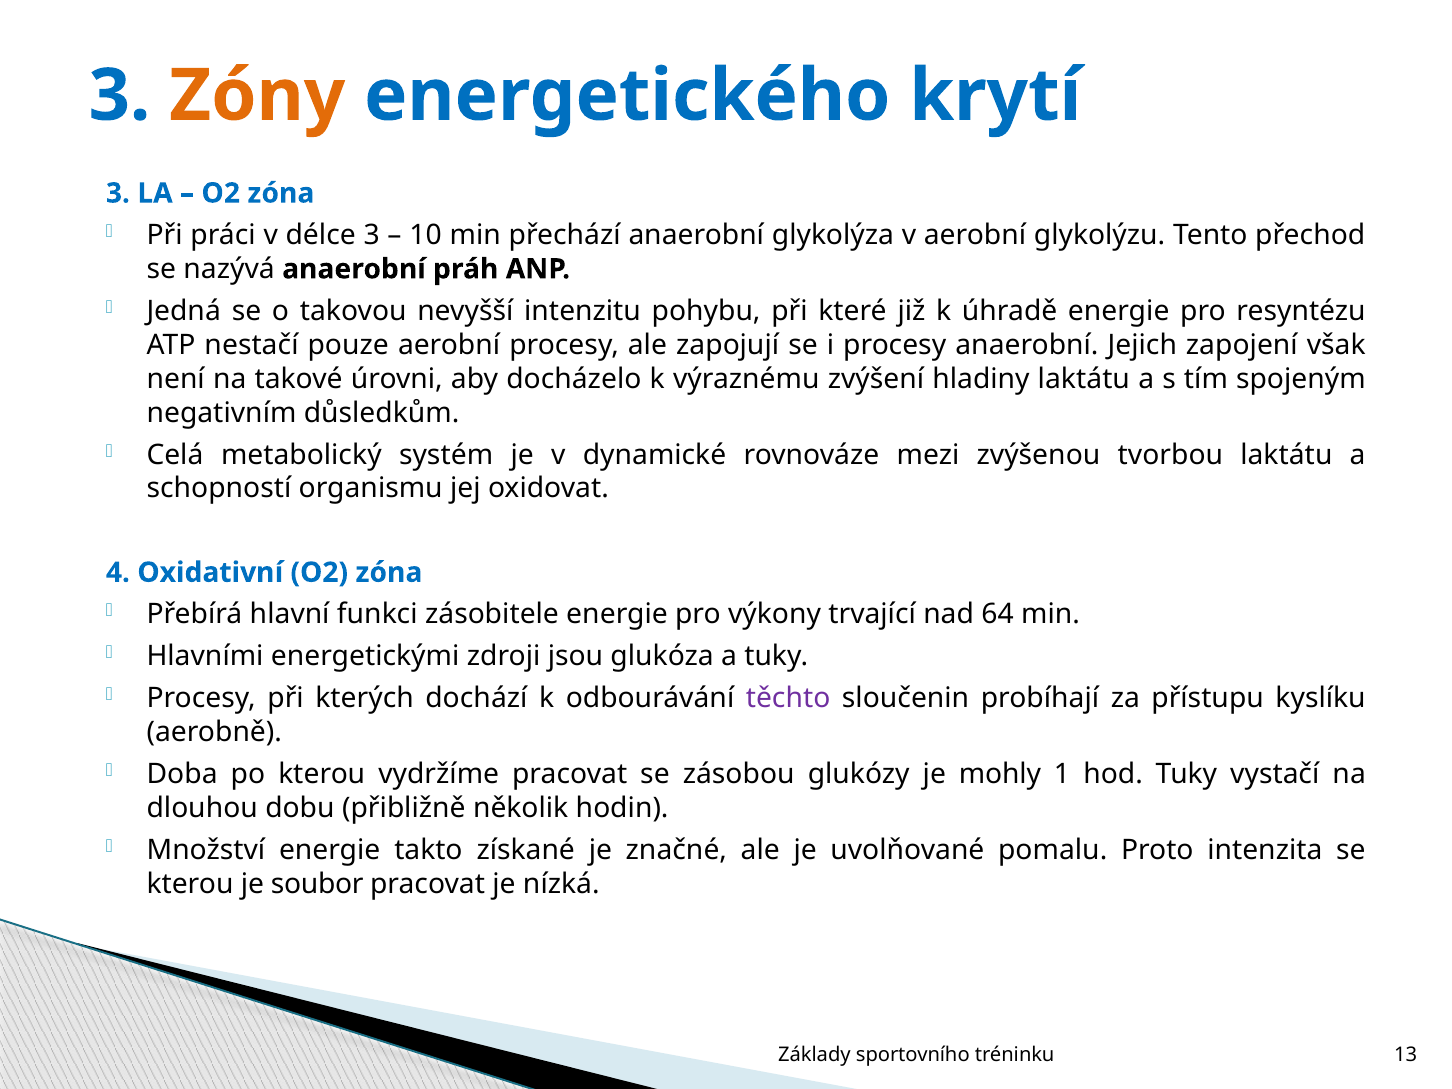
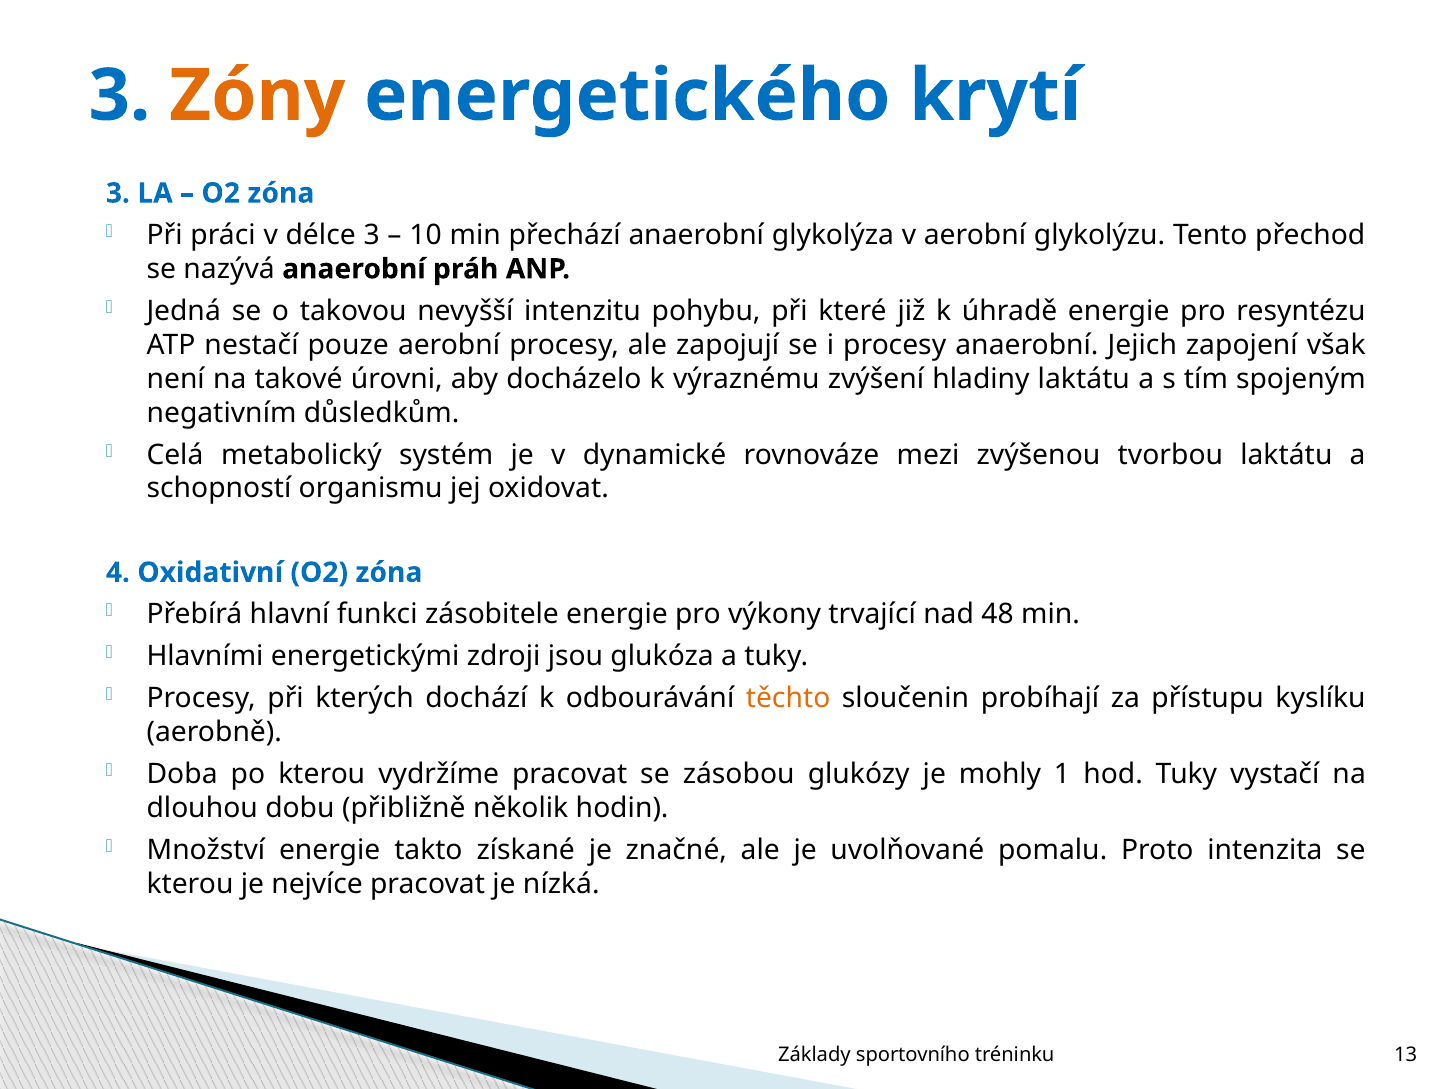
64: 64 -> 48 (997, 614)
těchto colour: purple -> orange (788, 698)
soubor: soubor -> nejvíce (317, 884)
